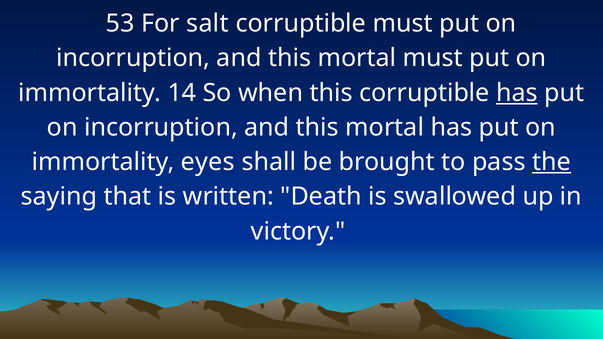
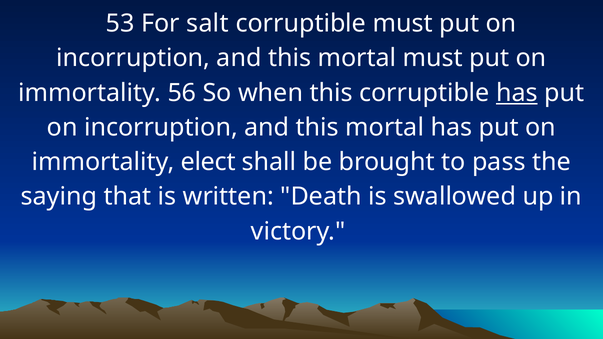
14: 14 -> 56 (182, 93)
eyes: eyes -> elect (208, 162)
the underline: present -> none (551, 162)
